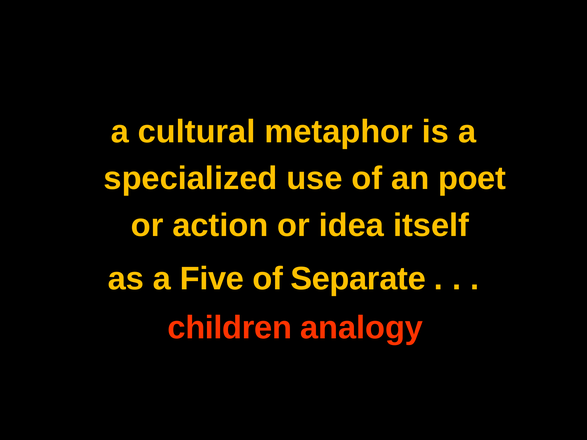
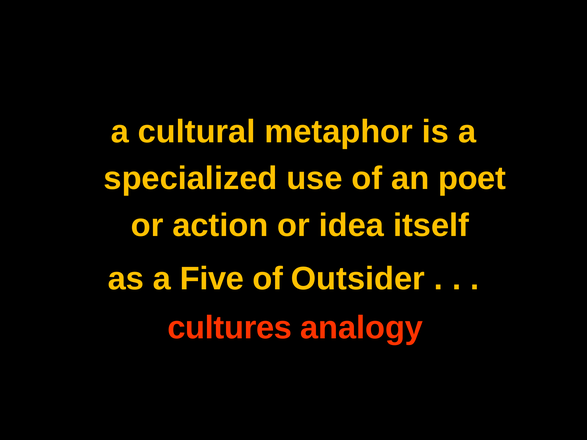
Separate: Separate -> Outsider (358, 279)
children: children -> cultures (230, 328)
